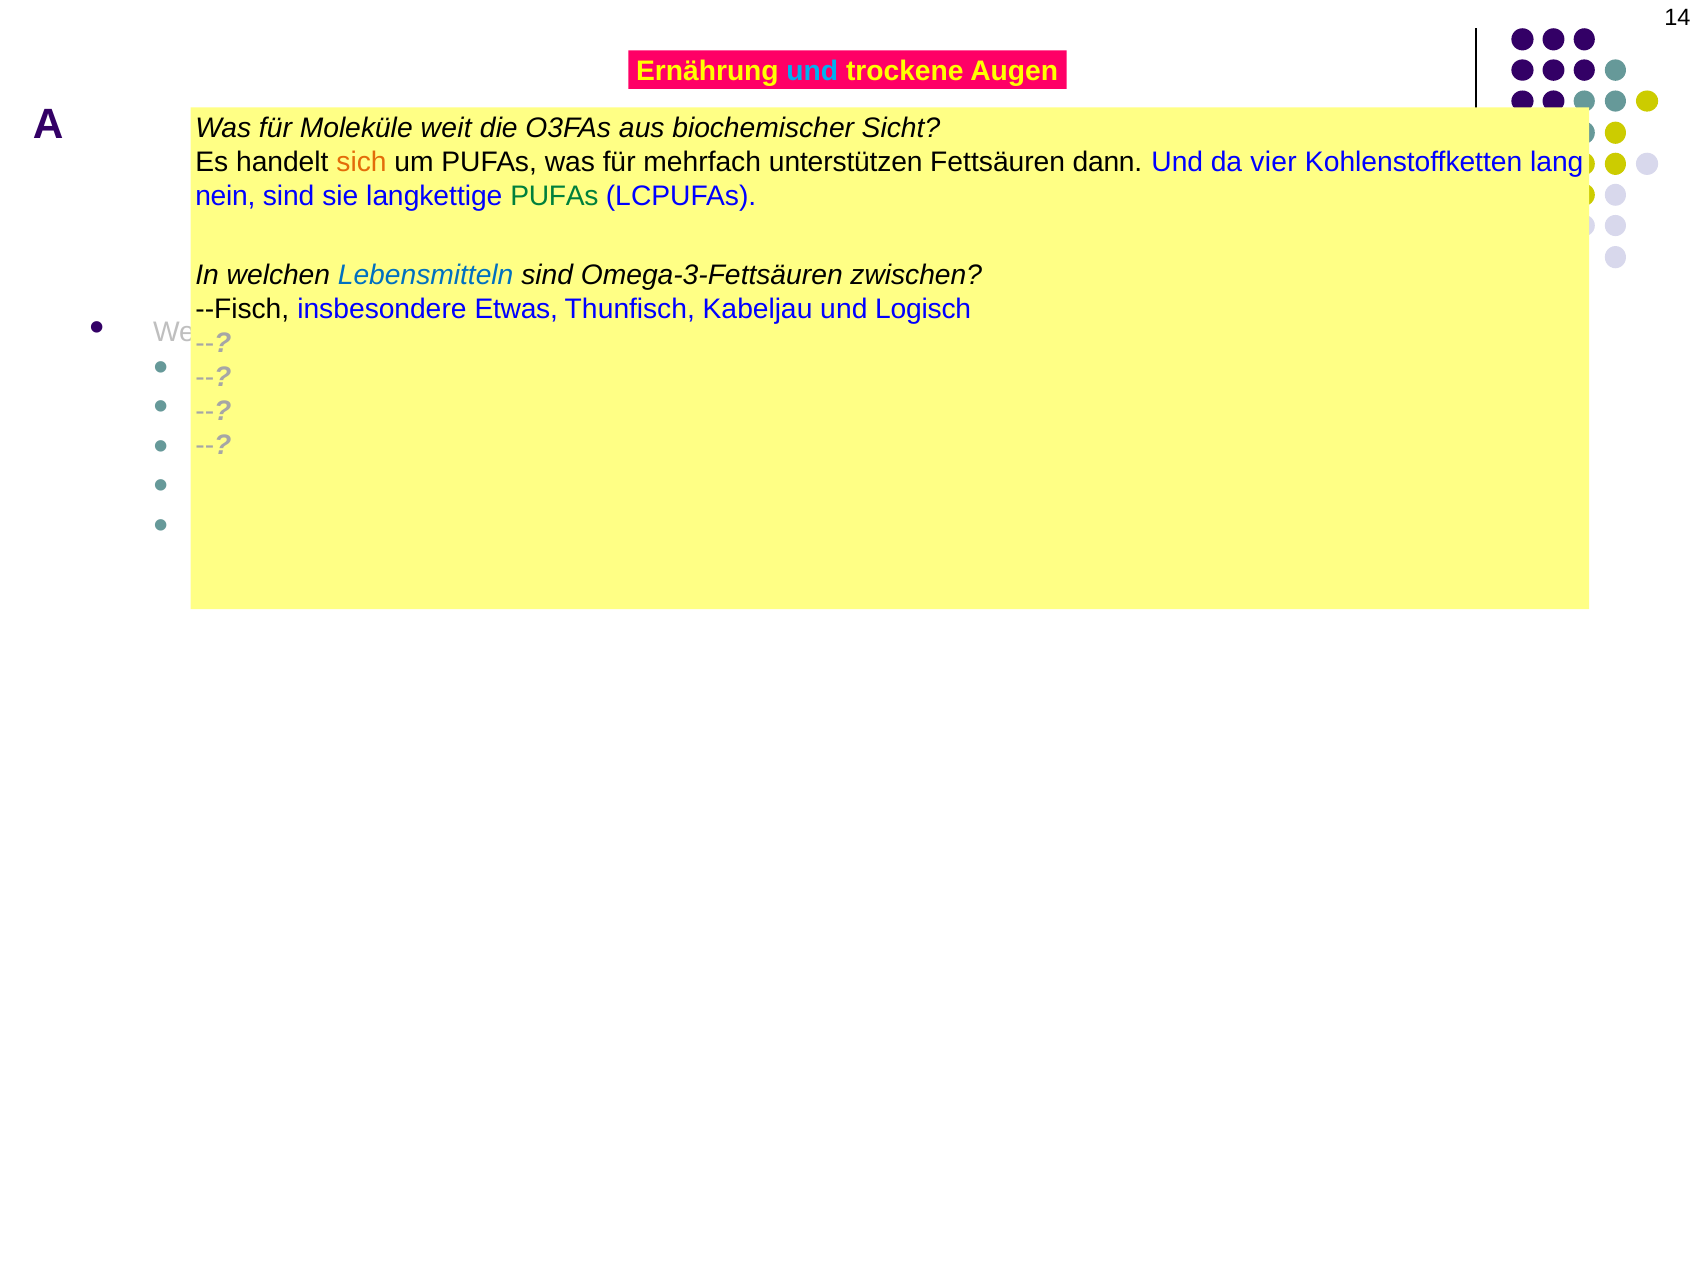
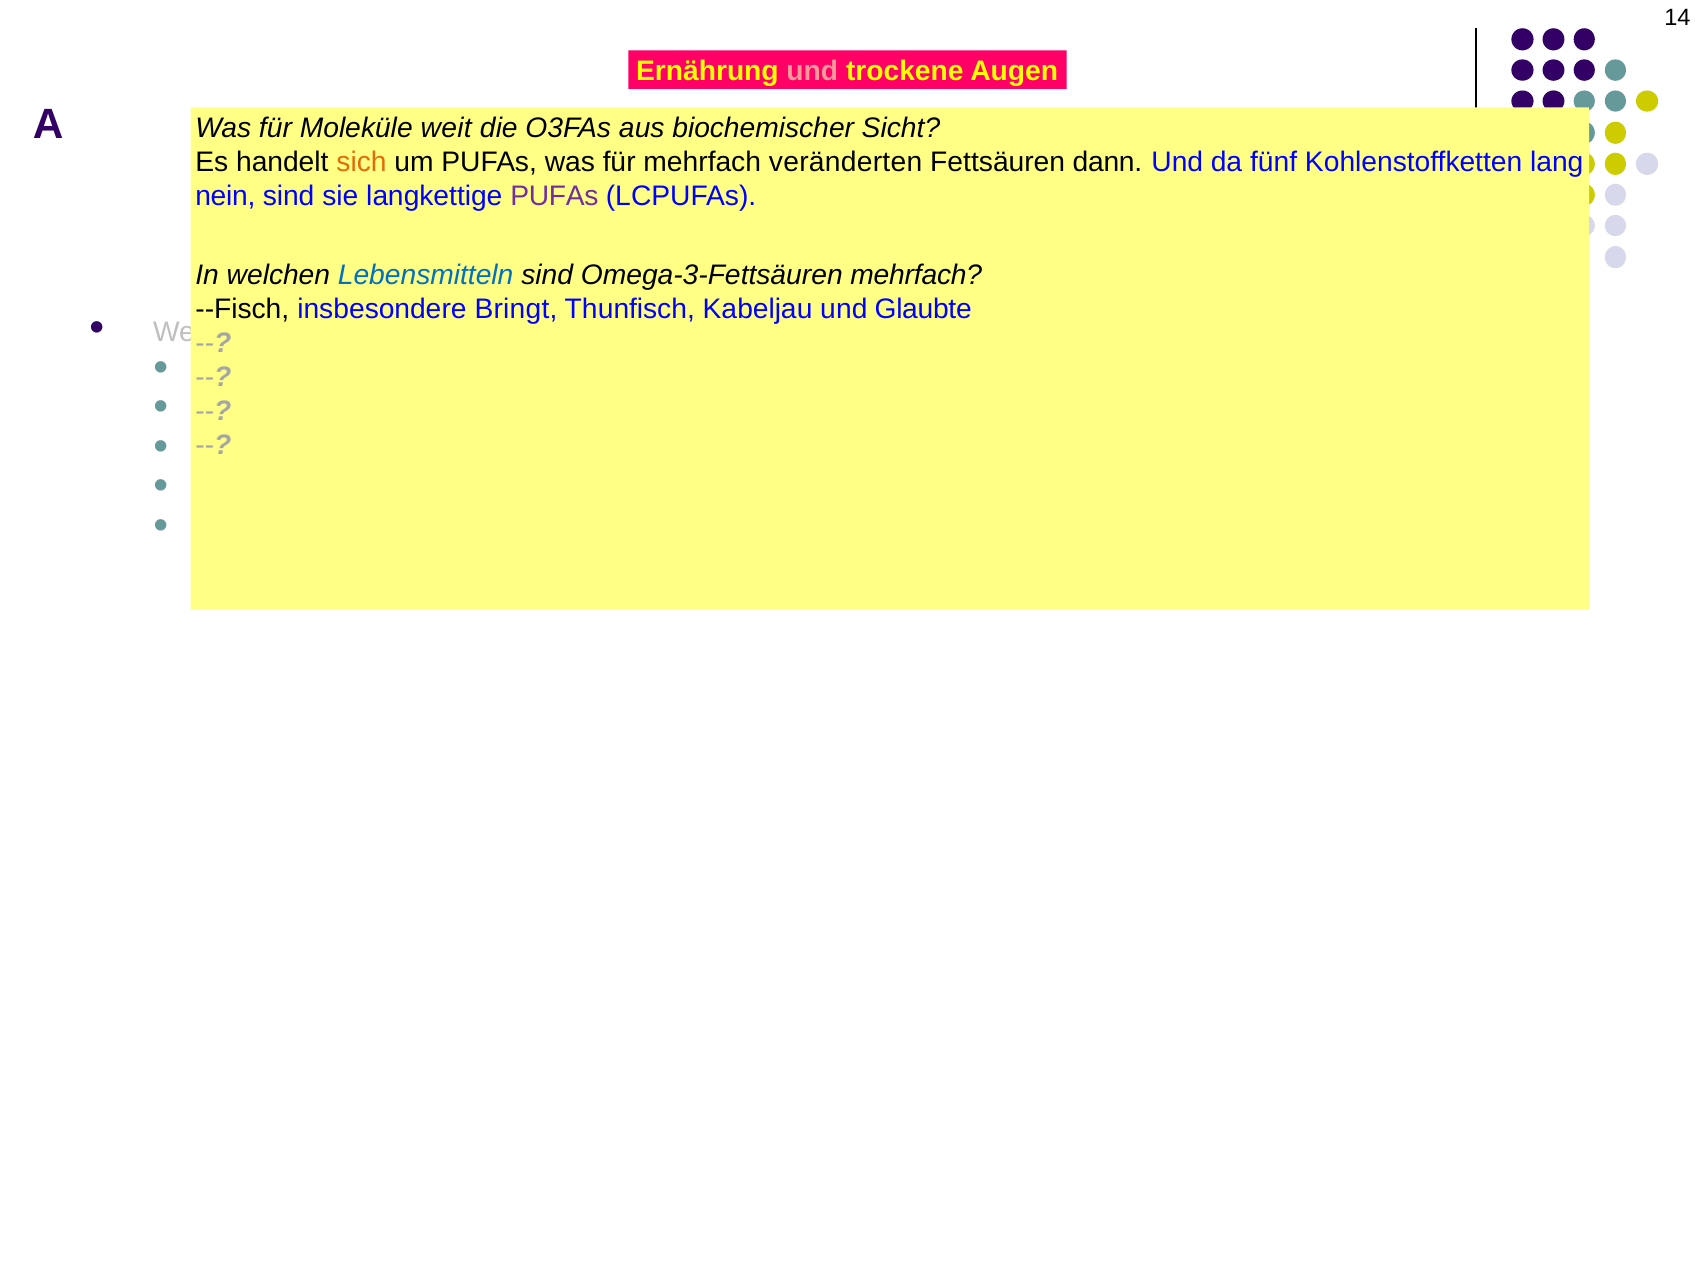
und colour: light blue -> pink (812, 72)
unterstützen: unterstützen -> veränderten (846, 163)
da vier: vier -> fünf (1274, 163)
PUFAs colour: green -> purple (554, 196)
Omega-3-Fettsäuren zwischen: zwischen -> mehrfach (916, 275)
insbesondere Etwas: Etwas -> Bringt (516, 309)
Logisch: Logisch -> Glaubte (923, 309)
